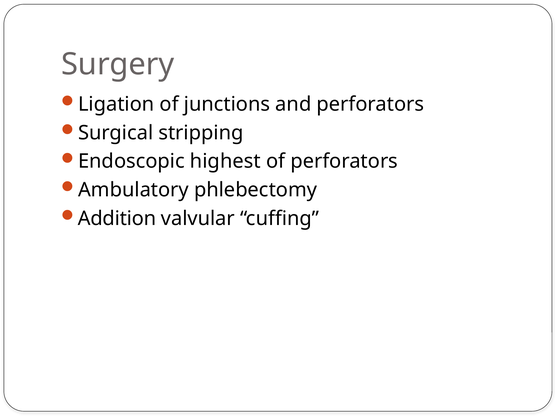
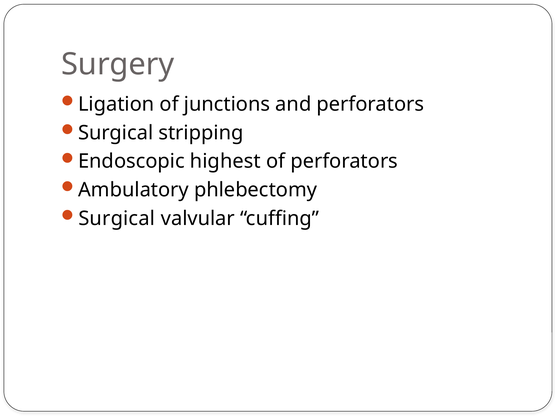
Addition: Addition -> Surgical (117, 218)
